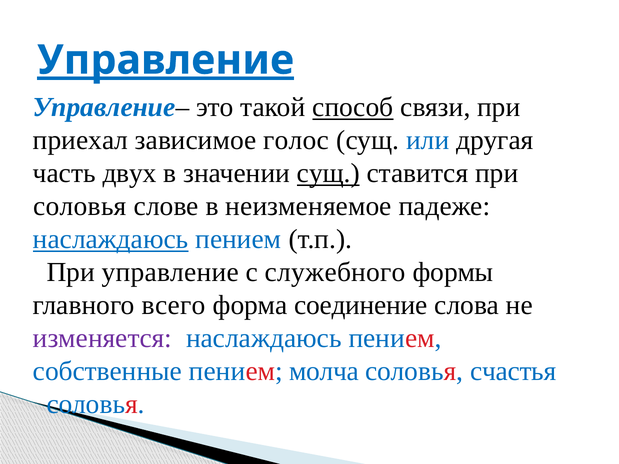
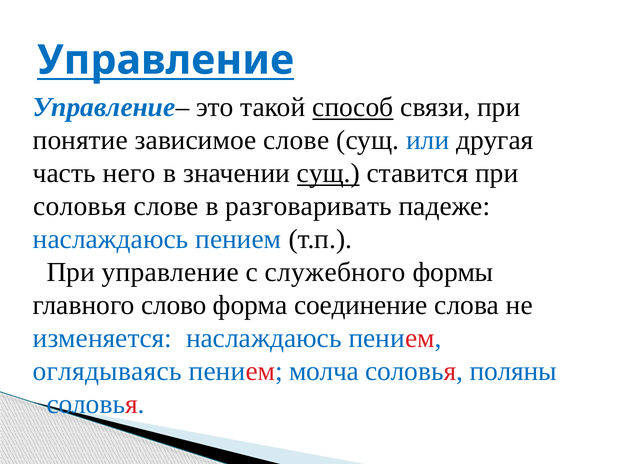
Управление underline: present -> none (166, 60)
приехал: приехал -> понятие (80, 140)
зависимое голос: голос -> слове (296, 140)
двух: двух -> него (129, 173)
неизменяемое: неизменяемое -> разговаривать (309, 206)
наслаждаюсь underline: present -> none (111, 239)
всего: всего -> слово (174, 305)
изменяется colour: purple -> blue (102, 338)
собственные: собственные -> оглядываясь (107, 372)
счастья: счастья -> поляны (513, 372)
